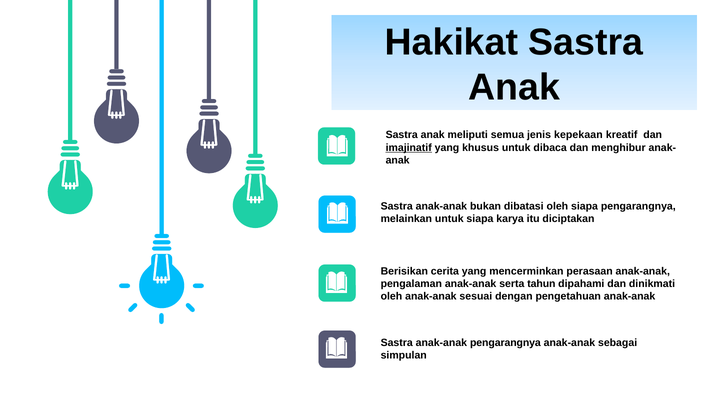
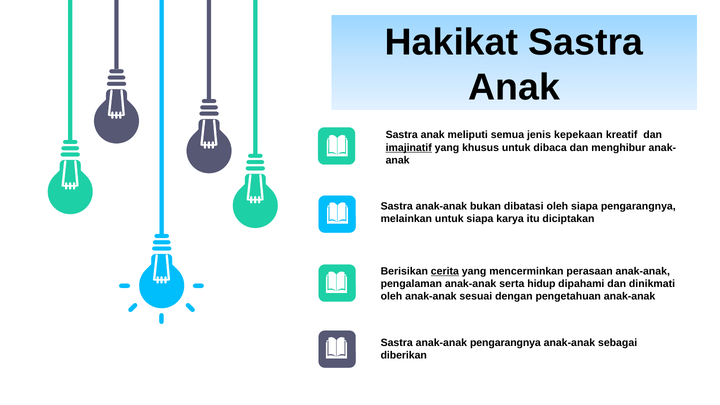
cerita underline: none -> present (445, 271)
tahun: tahun -> hidup (541, 284)
simpulan: simpulan -> diberikan (404, 355)
